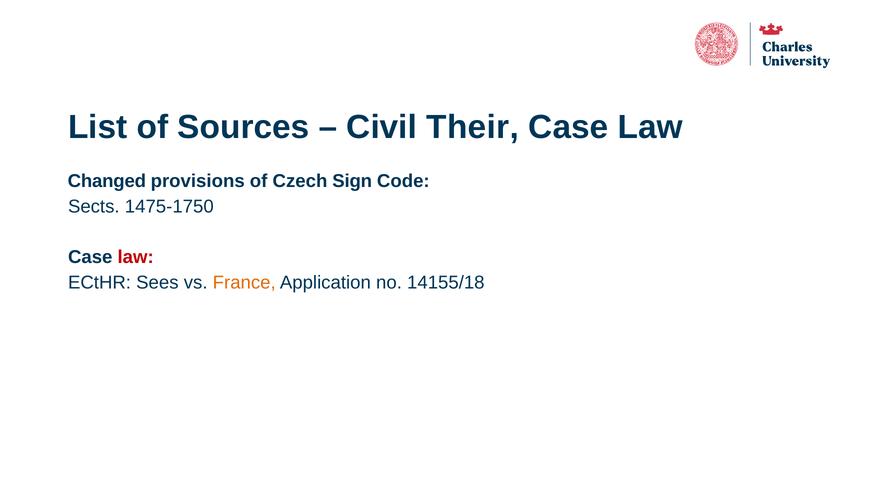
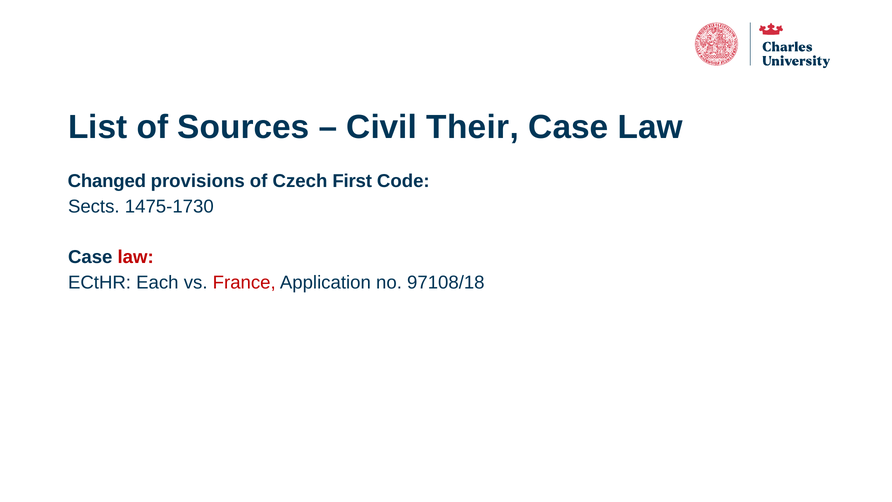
Sign: Sign -> First (352, 181)
1475-1750: 1475-1750 -> 1475-1730 (169, 206)
Sees: Sees -> Each (157, 283)
France colour: orange -> red (244, 283)
14155/18: 14155/18 -> 97108/18 (446, 283)
